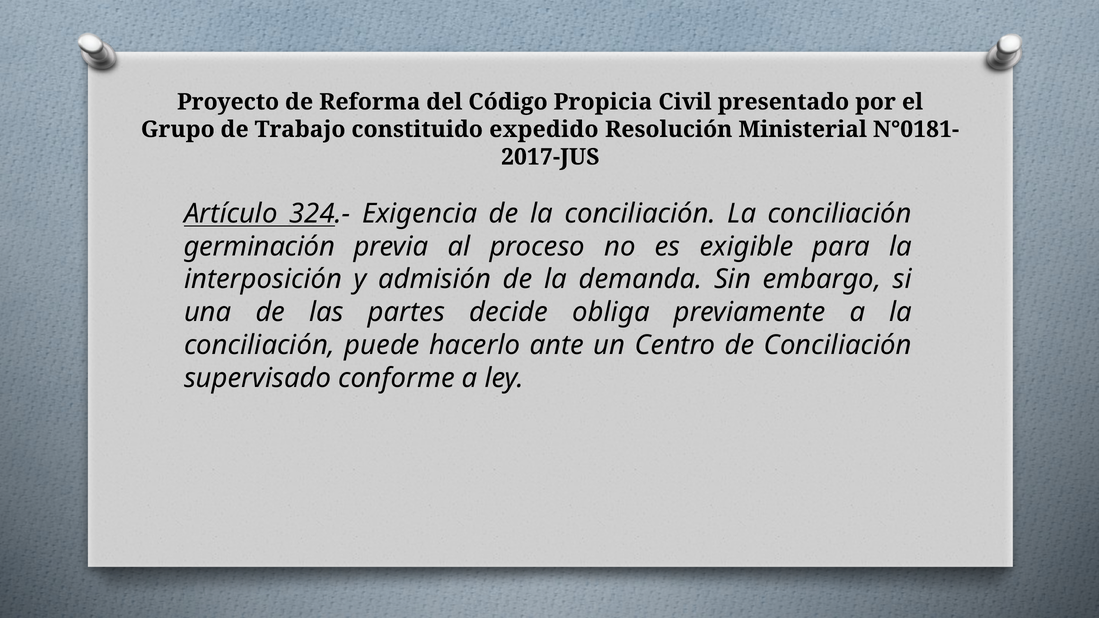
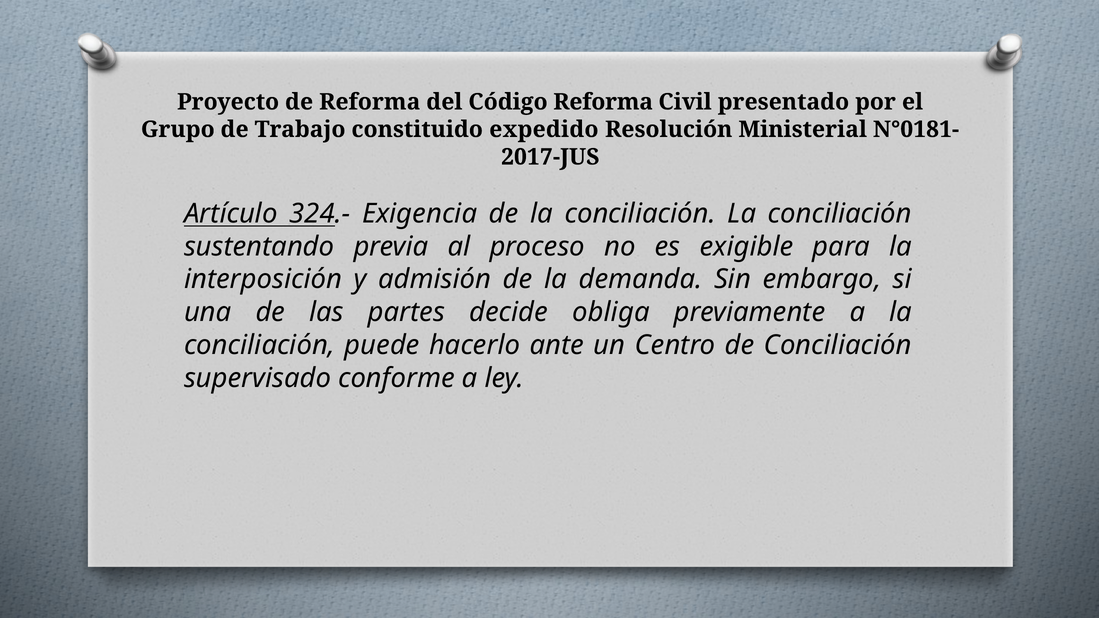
Código Propicia: Propicia -> Reforma (603, 102)
germinación: germinación -> sustentando (259, 247)
